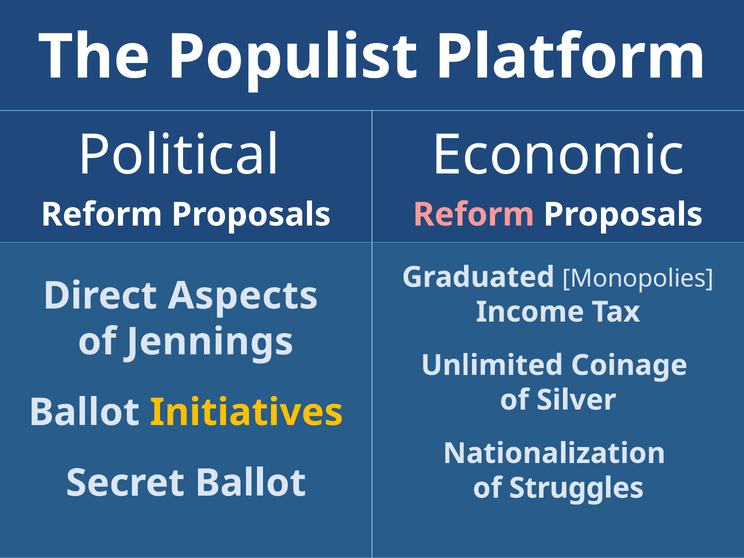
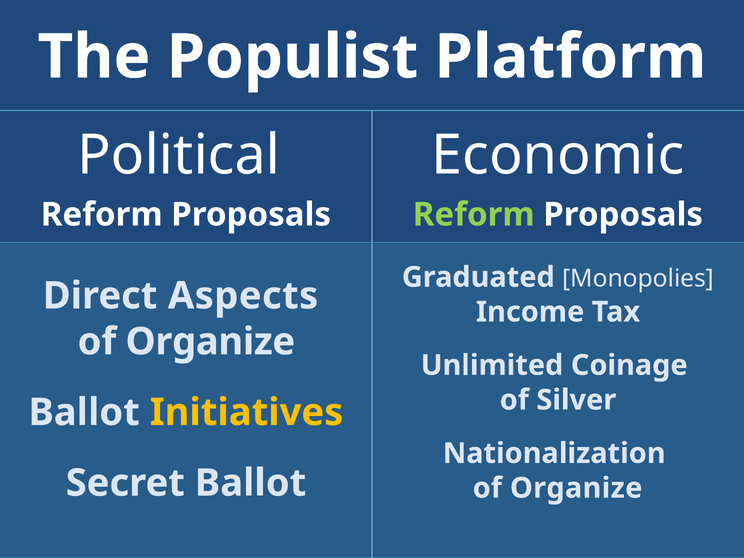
Reform colour: pink -> light green (474, 215)
Jennings: Jennings -> Organize (210, 342)
Struggles: Struggles -> Organize (576, 488)
